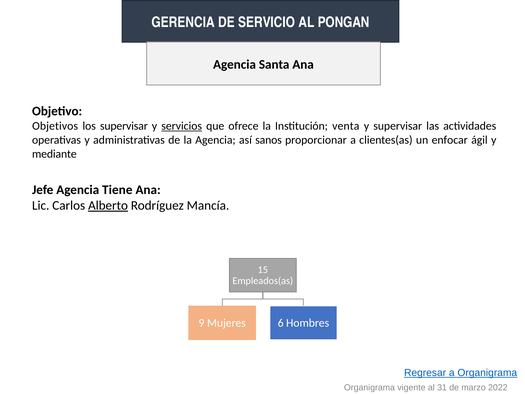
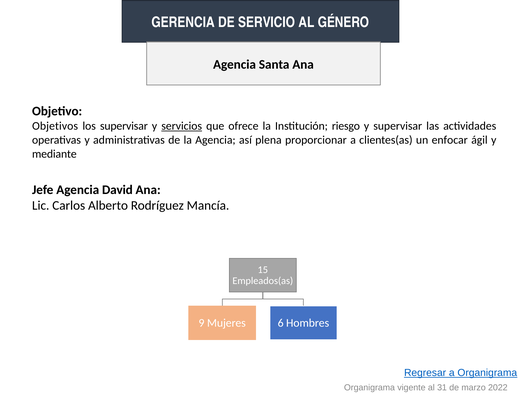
PONGAN: PONGAN -> GÉNERO (344, 22)
venta: venta -> riesgo (346, 126)
sanos: sanos -> plena (268, 140)
Tiene: Tiene -> David (117, 190)
Alberto underline: present -> none (108, 205)
